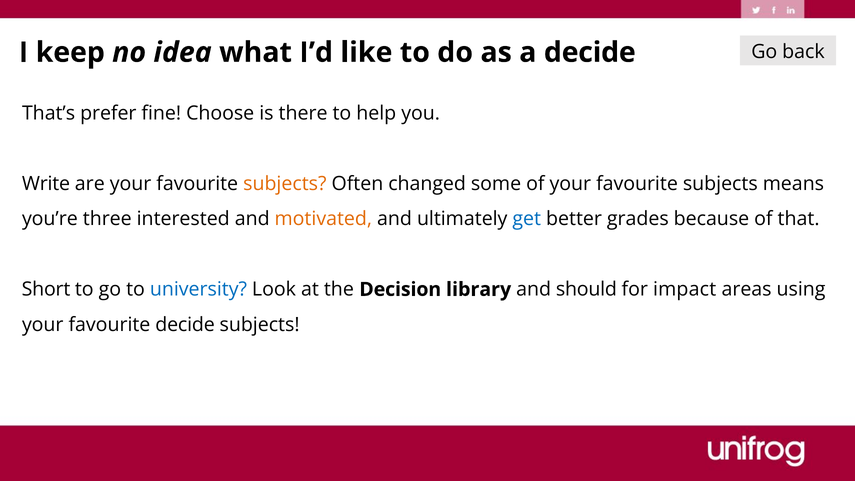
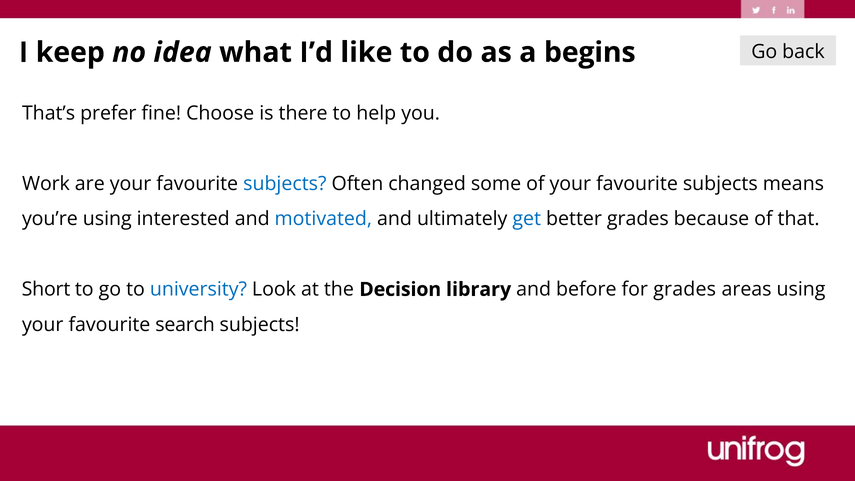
a decide: decide -> begins (590, 52)
Write: Write -> Work (46, 184)
subjects colour: orange -> blue (285, 184)
you’re three: three -> using (107, 219)
motivated colour: orange -> blue (323, 219)
should: should -> before (586, 289)
for impact: impact -> grades (685, 289)
favourite decide: decide -> search (185, 325)
